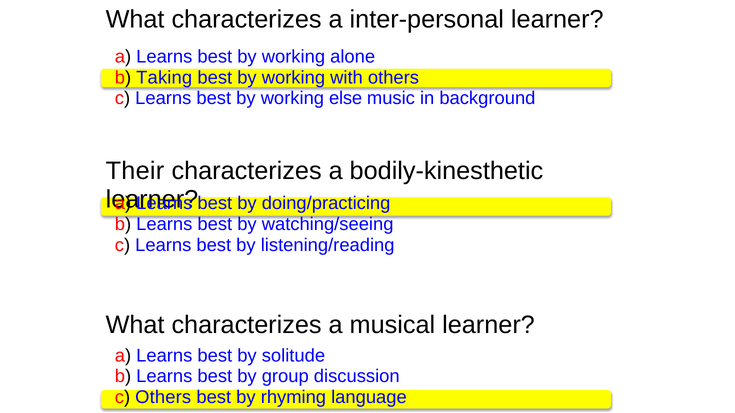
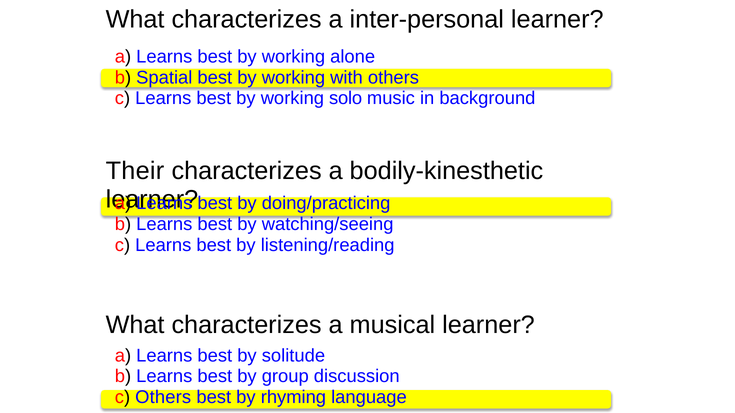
Taking: Taking -> Spatial (164, 78)
else: else -> solo (346, 99)
